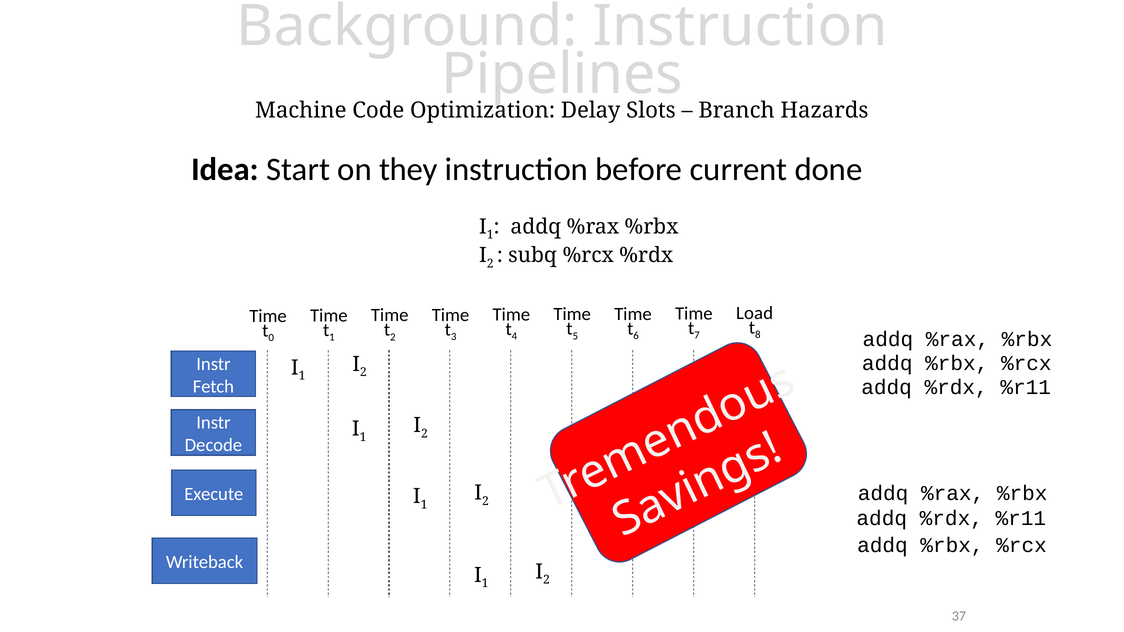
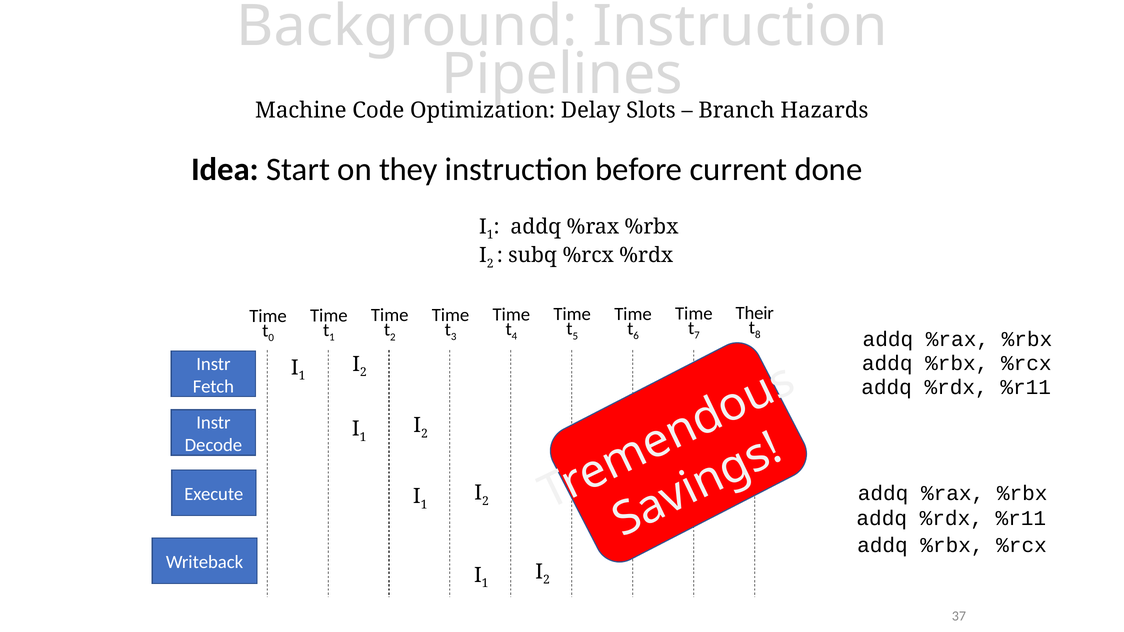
Load: Load -> Their (755, 313)
